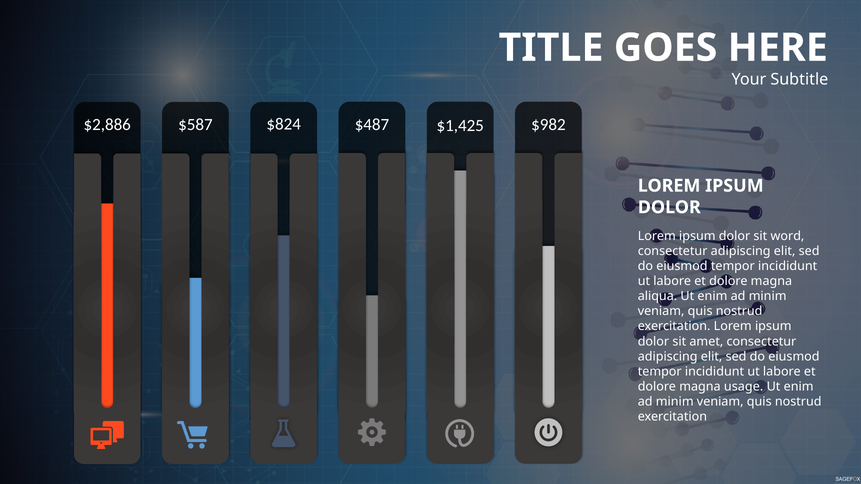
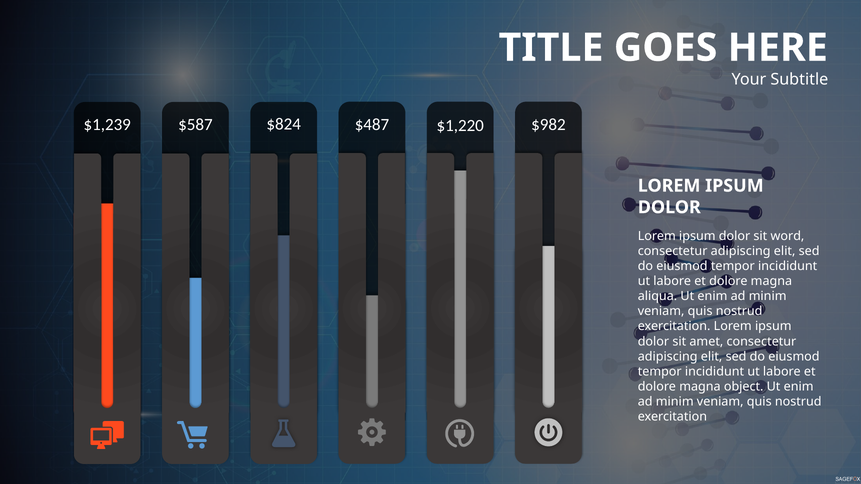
$2,886: $2,886 -> $1,239 (107, 125)
$1,425: $1,425 -> $1,220 (460, 126)
usage: usage -> object (744, 387)
